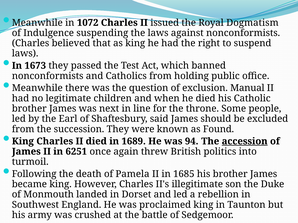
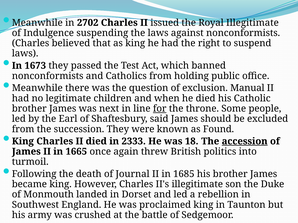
1072: 1072 -> 2702 (88, 23)
Royal Dogmatism: Dogmatism -> Illegitimate (252, 23)
for underline: none -> present (160, 109)
1689: 1689 -> 2333 (134, 142)
94: 94 -> 18 (192, 142)
6251: 6251 -> 1665 (76, 152)
Pamela: Pamela -> Journal (133, 174)
